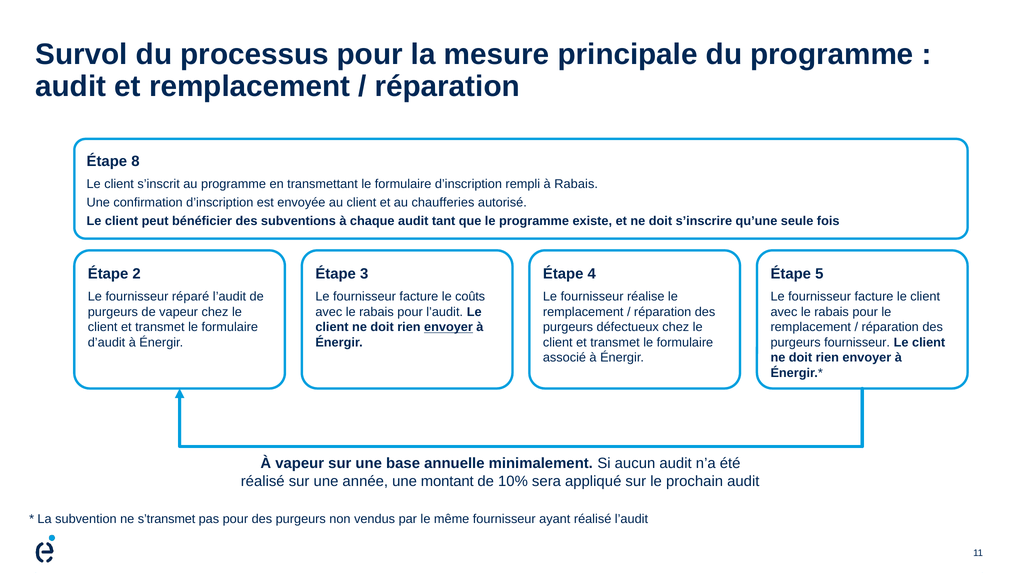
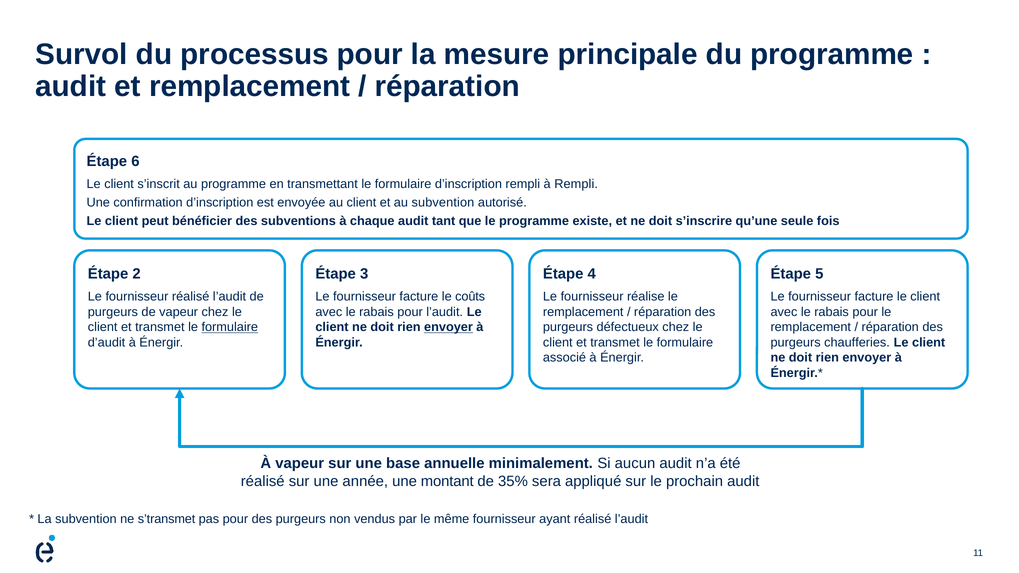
8: 8 -> 6 (135, 161)
à Rabais: Rabais -> Rempli (576, 184)
au chaufferies: chaufferies -> subvention (443, 202)
fournisseur réparé: réparé -> réalisé (191, 297)
formulaire underline: none -> present (230, 327)
purgeurs fournisseur: fournisseur -> chaufferies (857, 343)
10%: 10% -> 35% (513, 481)
